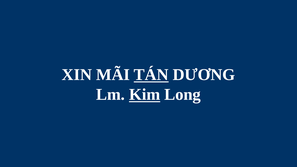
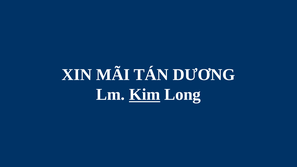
TÁN underline: present -> none (151, 75)
